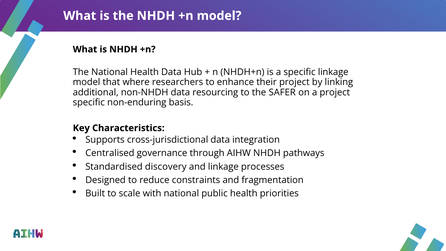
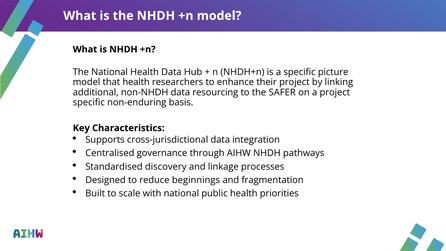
specific linkage: linkage -> picture (333, 72)
that where: where -> health (136, 82)
constraints: constraints -> beginnings (196, 180)
